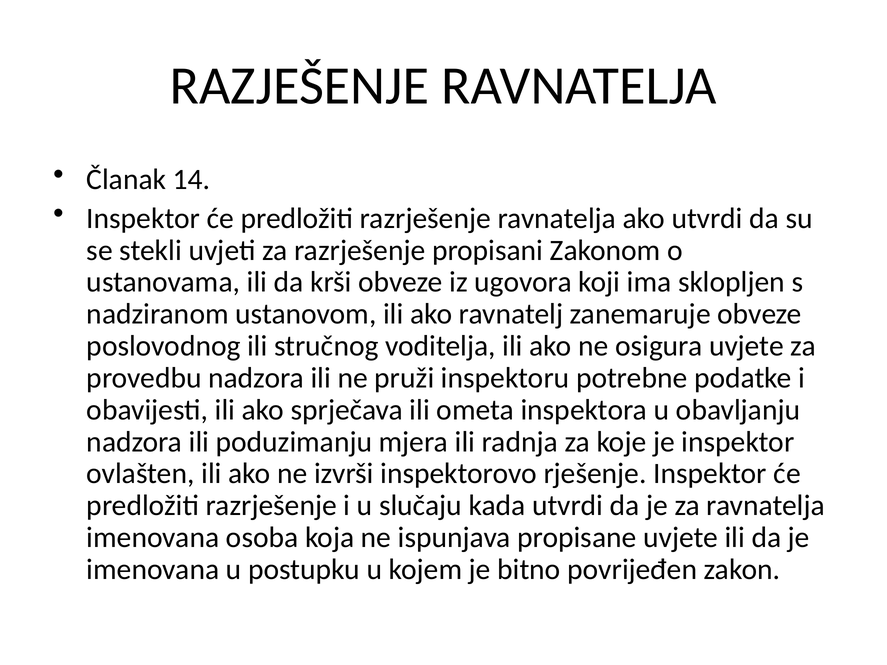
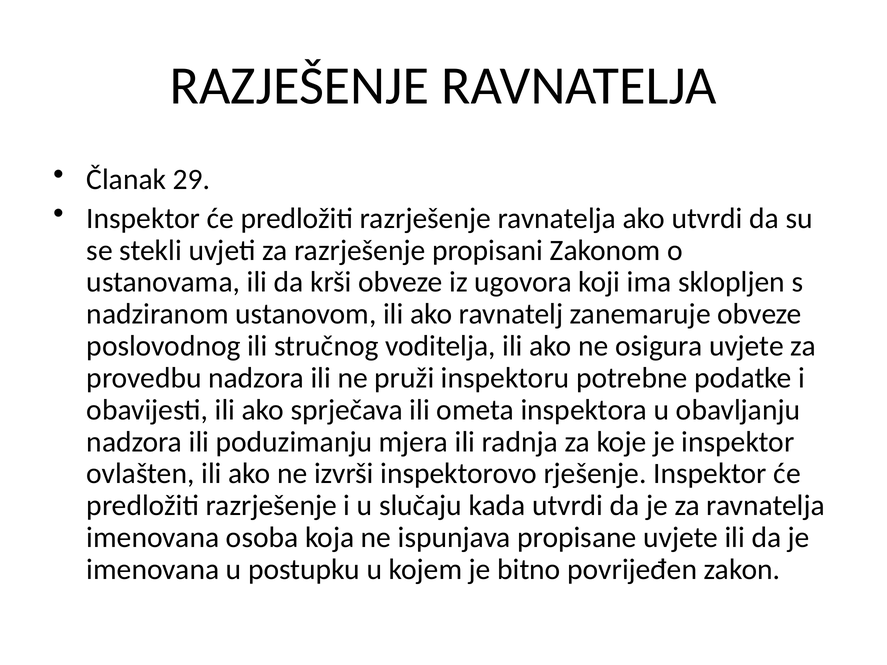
14: 14 -> 29 (192, 179)
